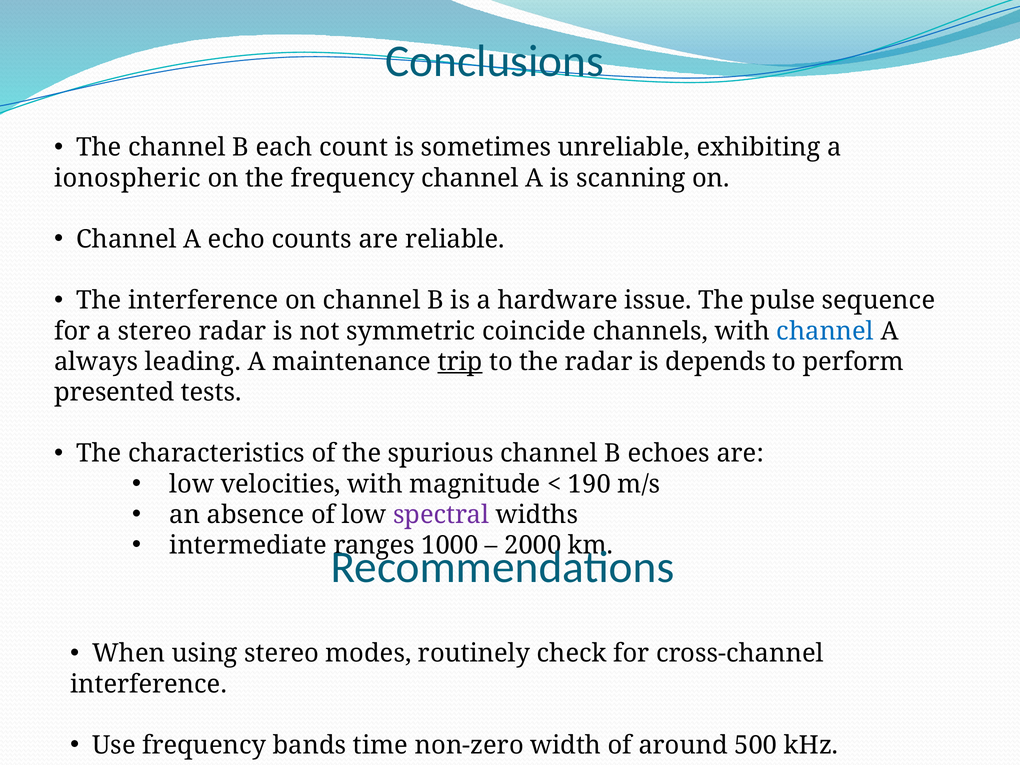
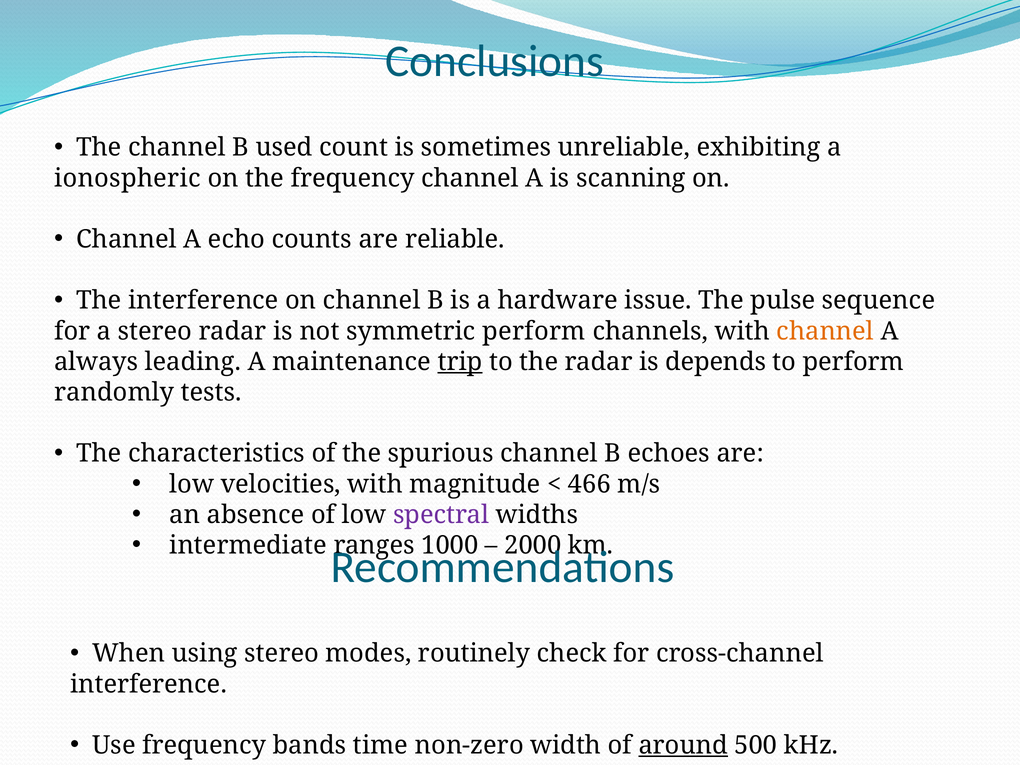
each: each -> used (284, 148)
symmetric coincide: coincide -> perform (534, 331)
channel colour: blue -> orange (825, 331)
presented: presented -> randomly (114, 392)
190: 190 -> 466 (589, 484)
around underline: none -> present (683, 745)
